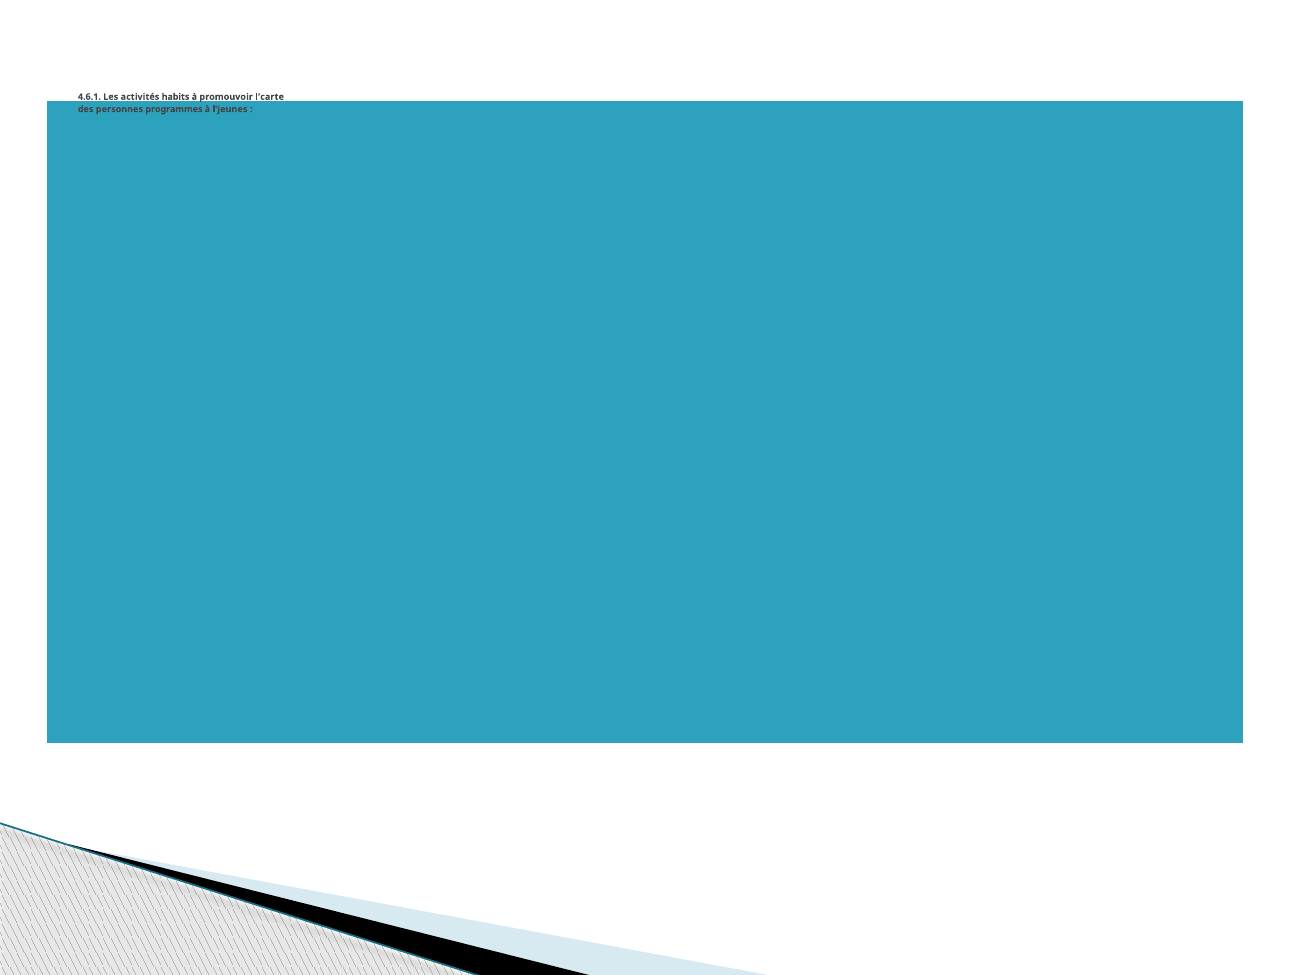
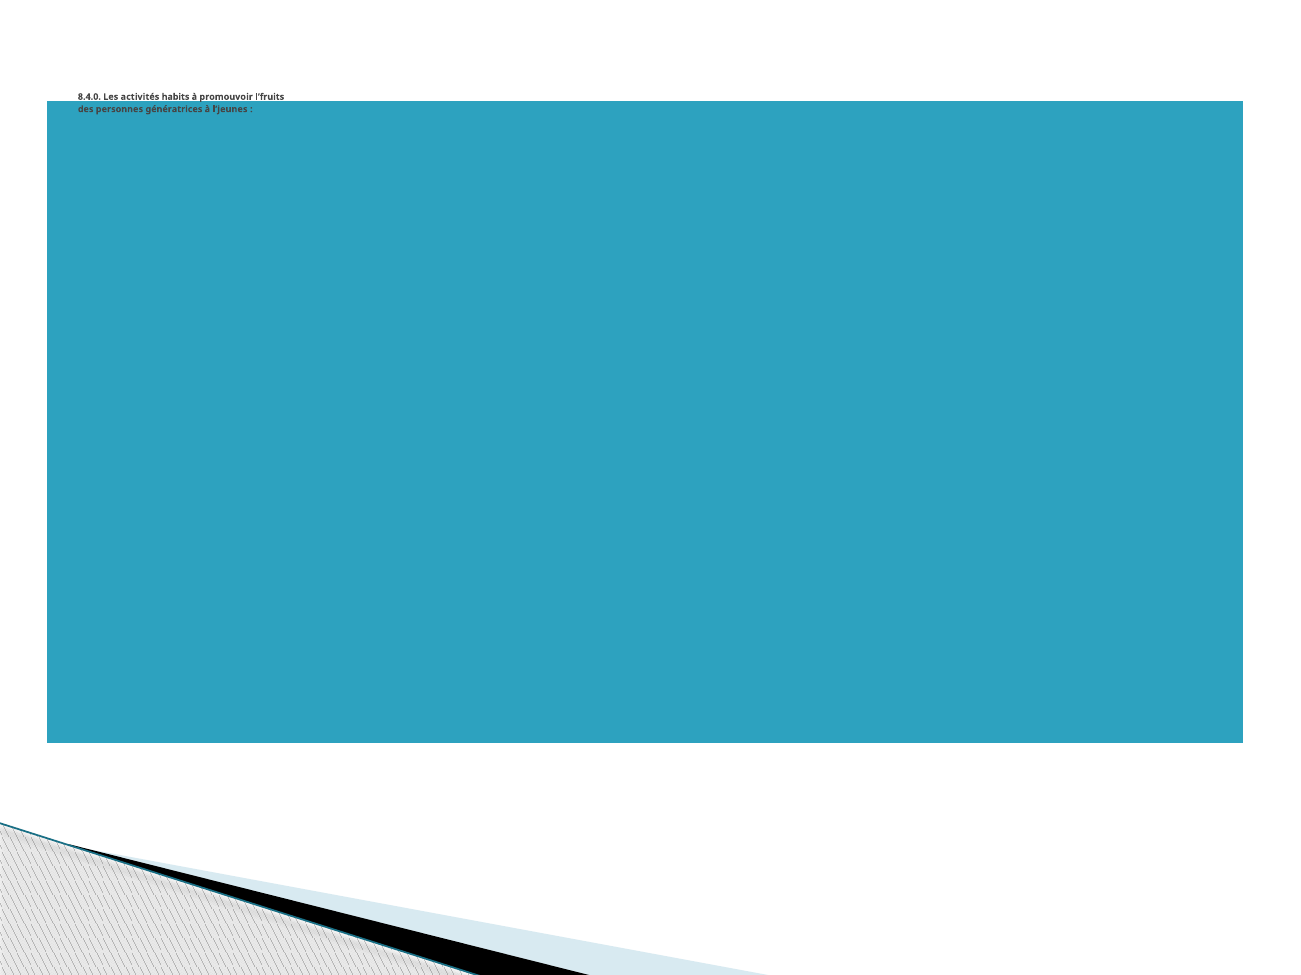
4.6.1: 4.6.1 -> 8.4.0 (89, 97)
l’carte: l’carte -> l’fruits (270, 97)
programmes: programmes -> génératrices (174, 109)
